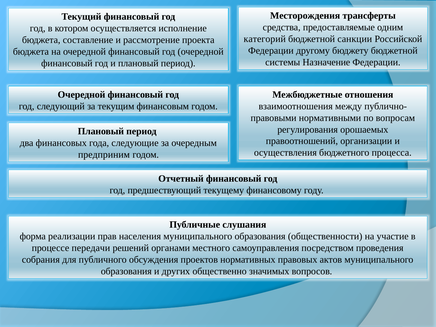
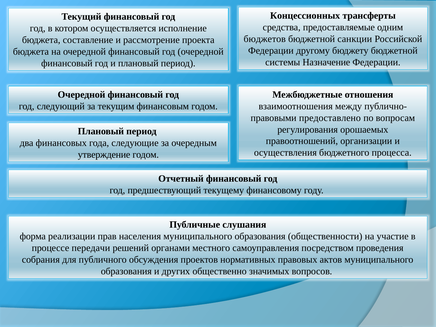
Месторождения: Месторождения -> Концессионных (305, 16)
категорий: категорий -> бюджетов (265, 39)
нормативными: нормативными -> предоставлено (330, 118)
предприним: предприним -> утверждение (104, 155)
